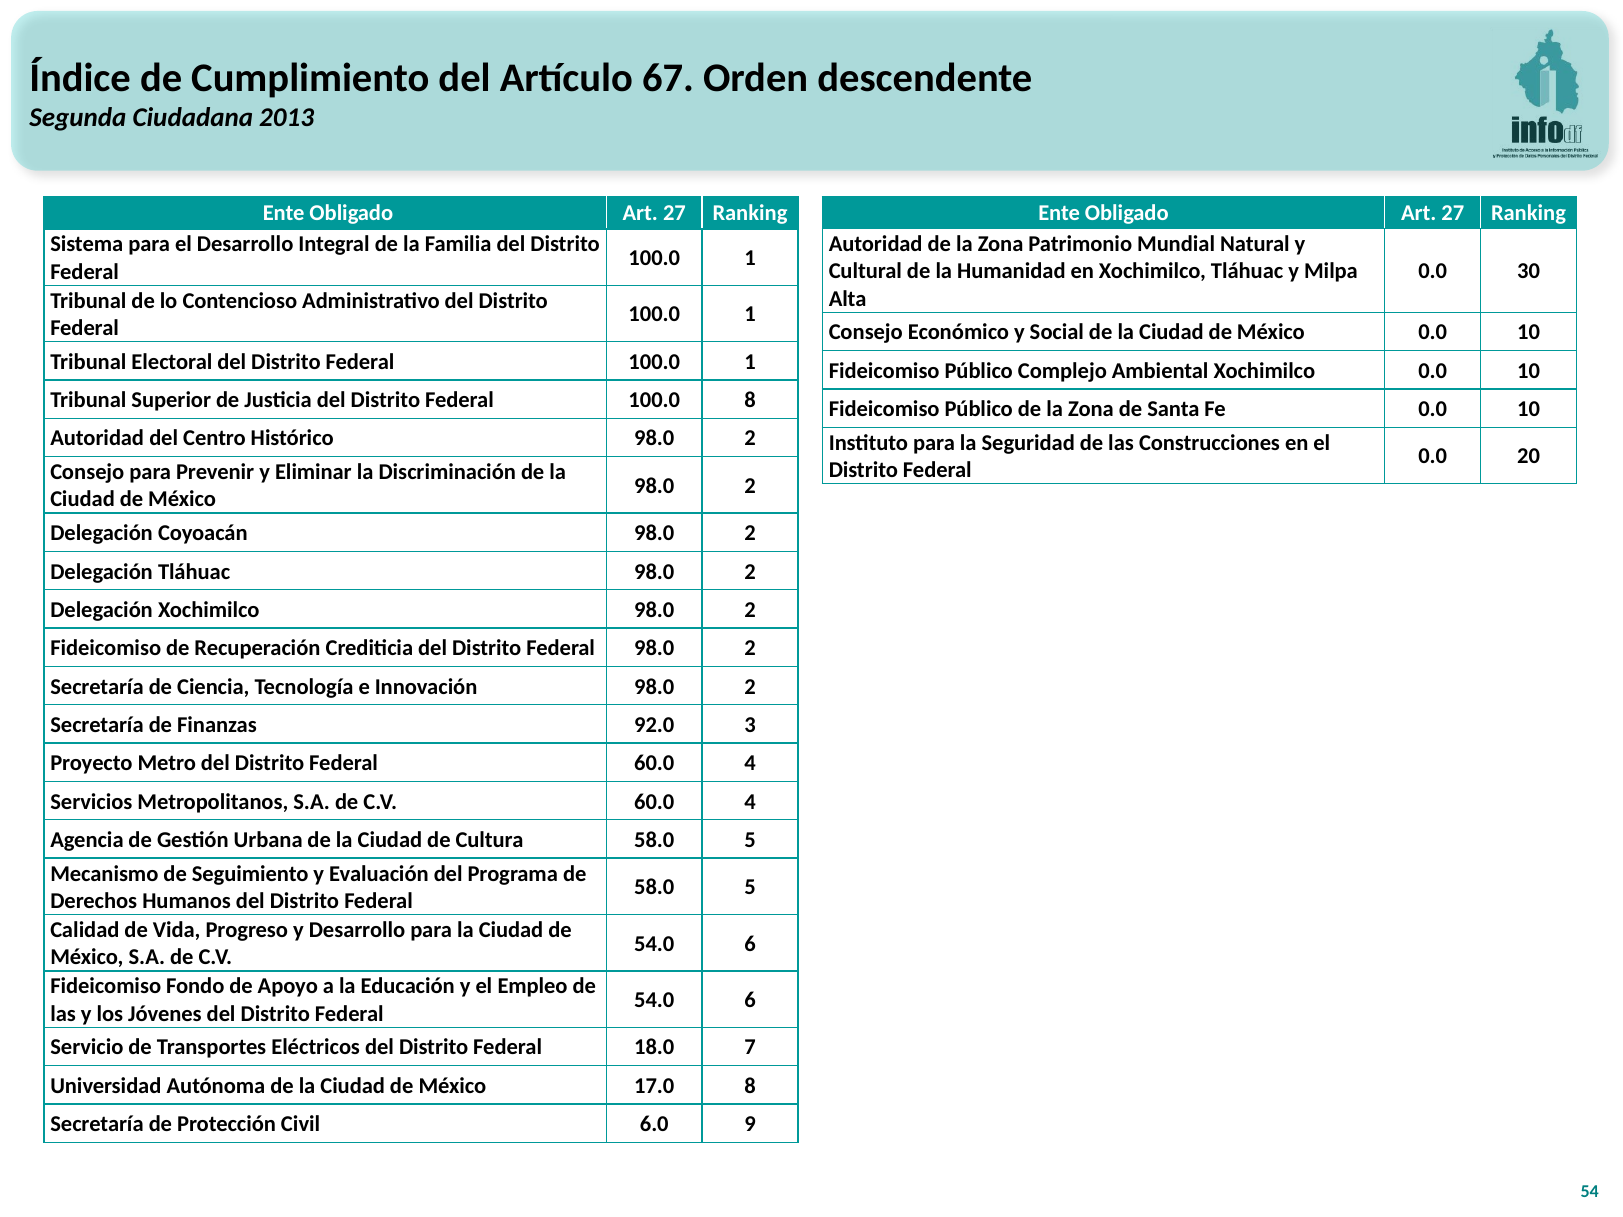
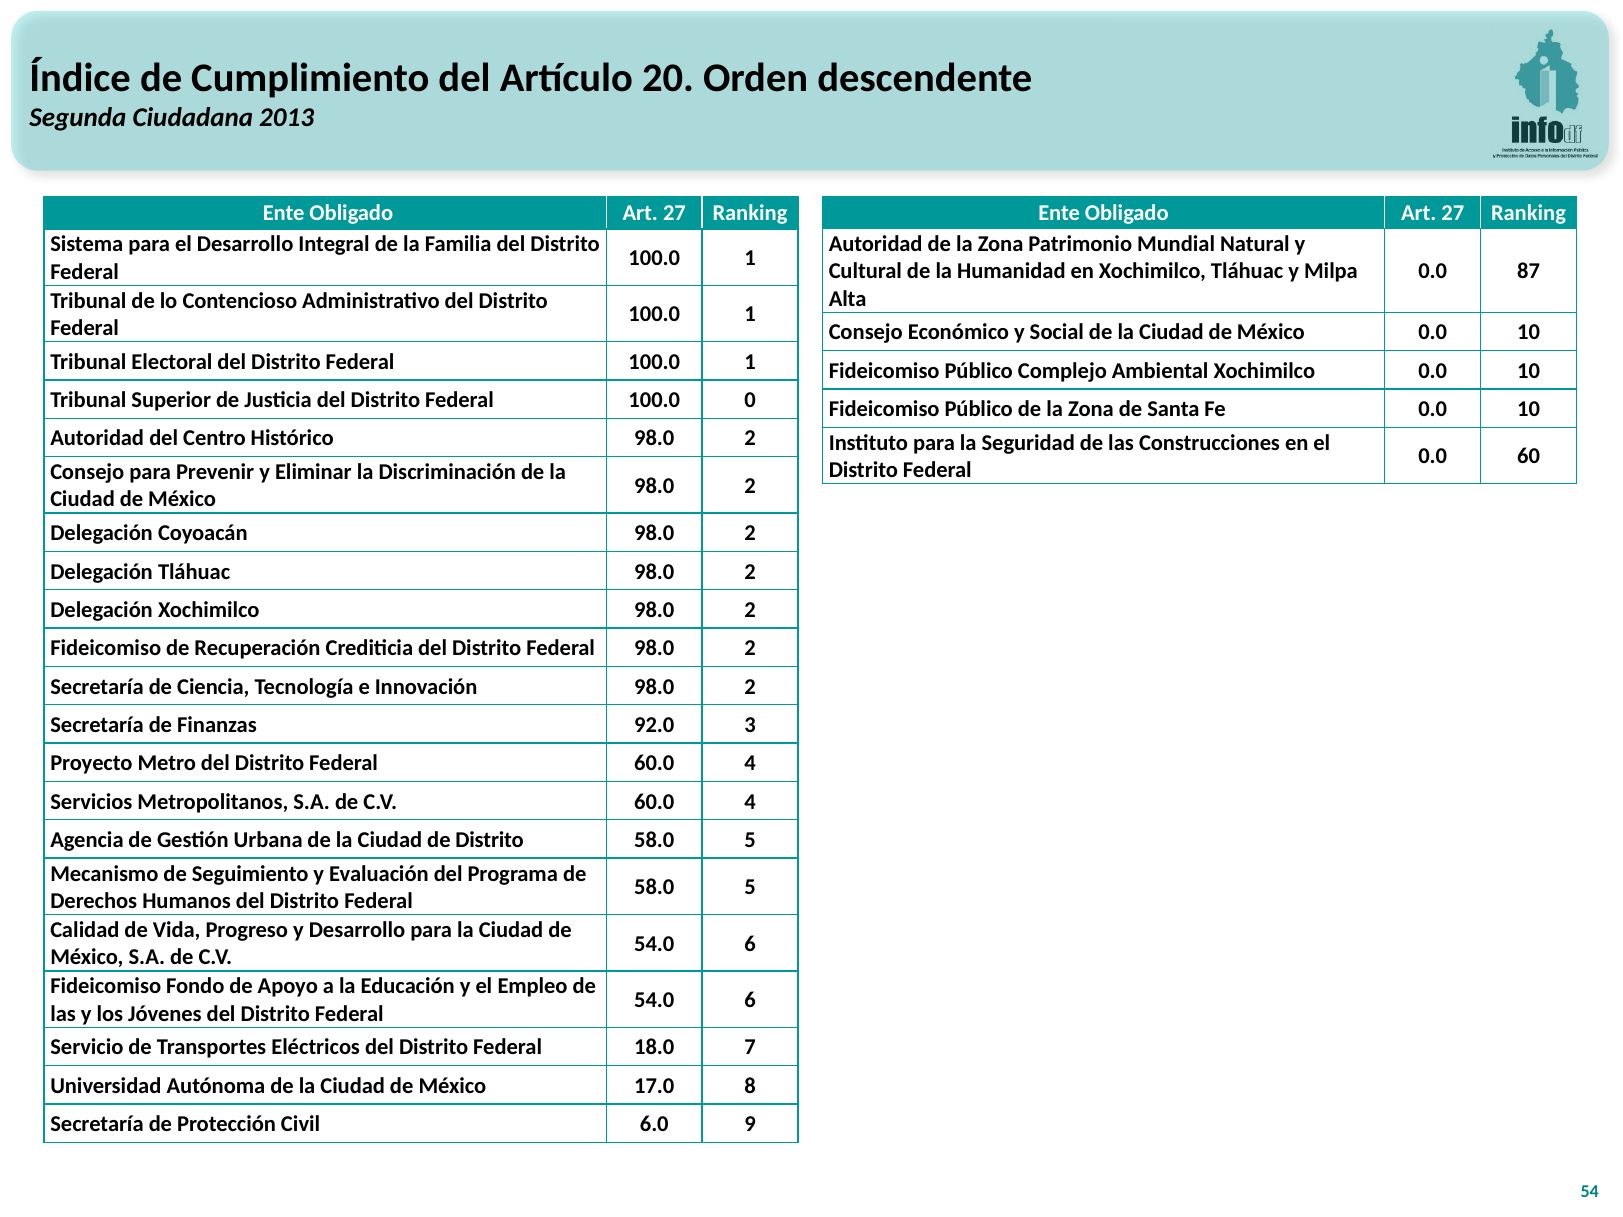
67: 67 -> 20 (668, 78)
30: 30 -> 87 (1529, 272)
100.0 8: 8 -> 0 (750, 400)
20: 20 -> 60 (1529, 457)
de Cultura: Cultura -> Distrito (490, 840)
